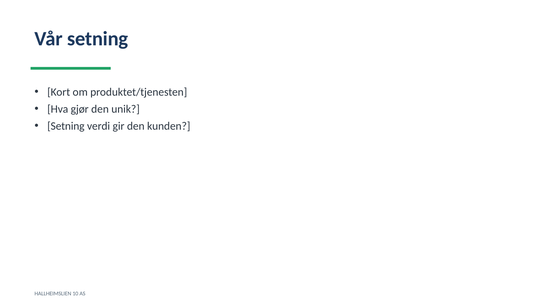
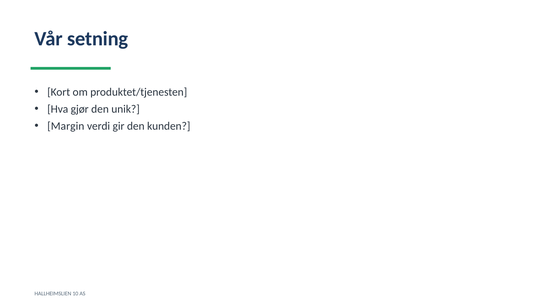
Setning: Setning -> Margin (66, 126)
